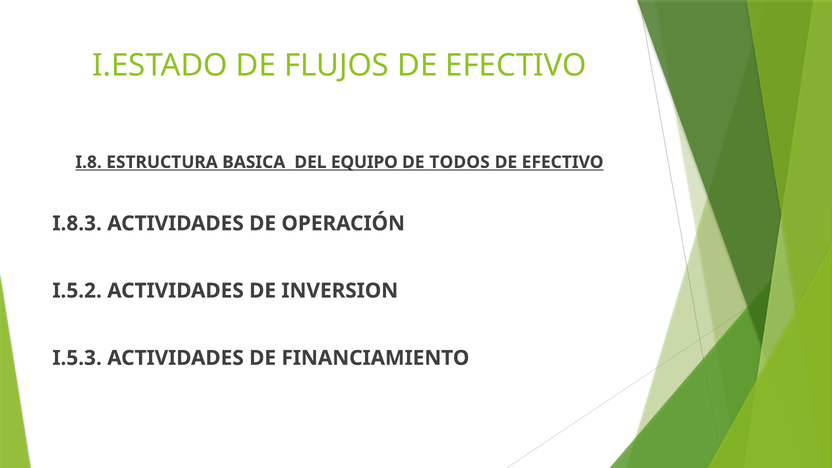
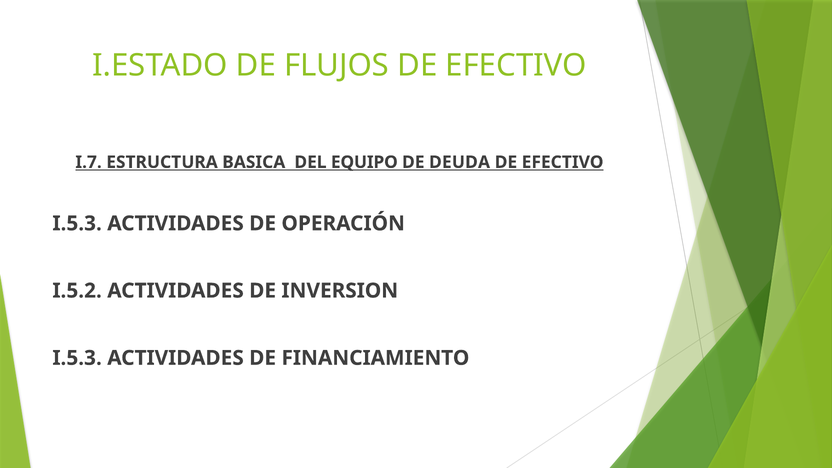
I.8: I.8 -> I.7 (89, 162)
TODOS: TODOS -> DEUDA (460, 162)
I.8.3: I.8.3 -> I.5.3 (77, 223)
